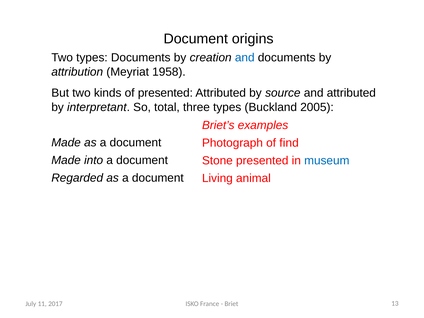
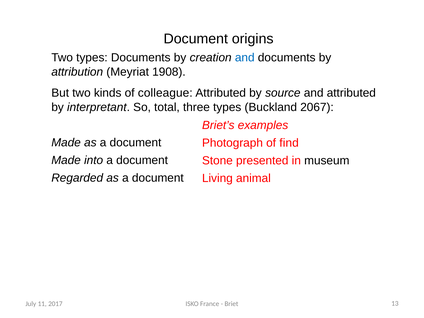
1958: 1958 -> 1908 (169, 72)
of presented: presented -> colleague (165, 93)
2005: 2005 -> 2067 (317, 107)
museum colour: blue -> black (327, 161)
